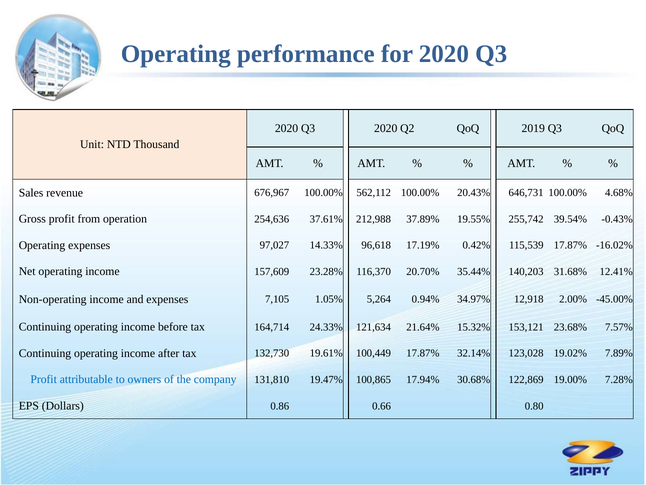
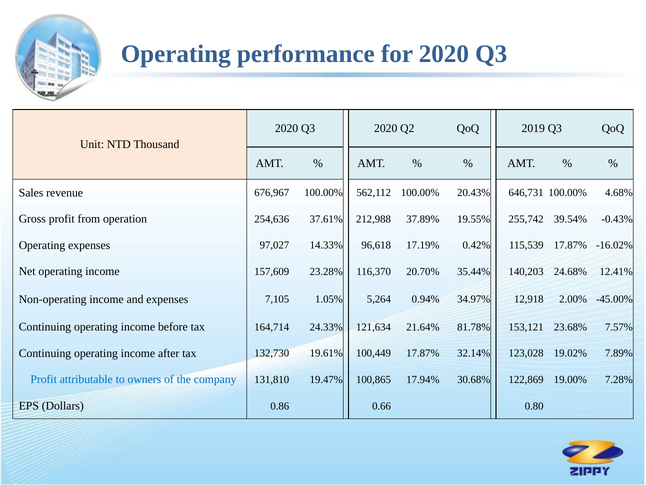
31.68%: 31.68% -> 24.68% (570, 271)
15.32%: 15.32% -> 81.78% (474, 327)
